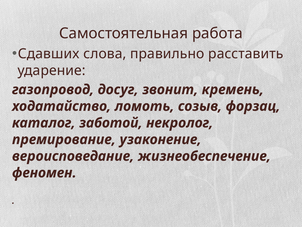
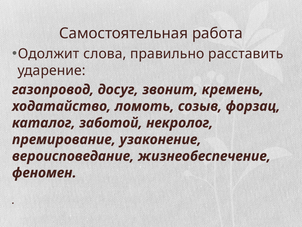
Сдавших: Сдавших -> Одолжит (49, 54)
